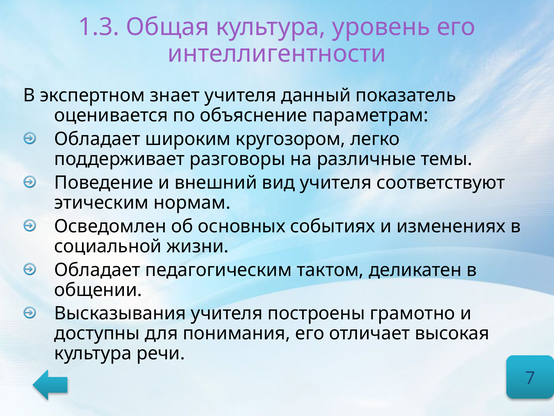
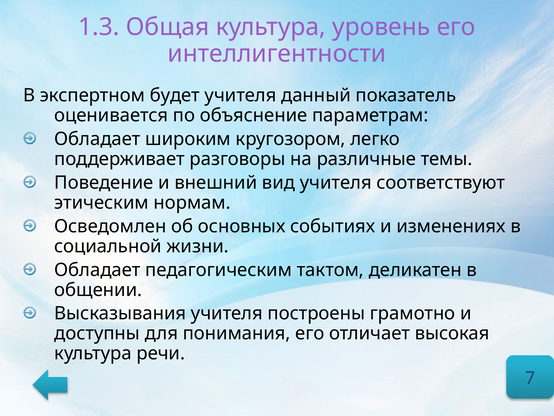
знает: знает -> будет (175, 95)
